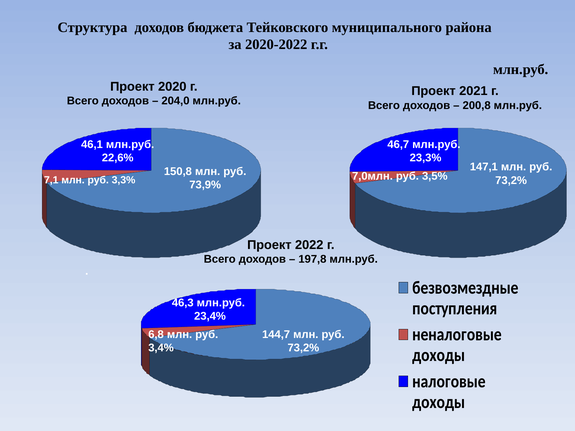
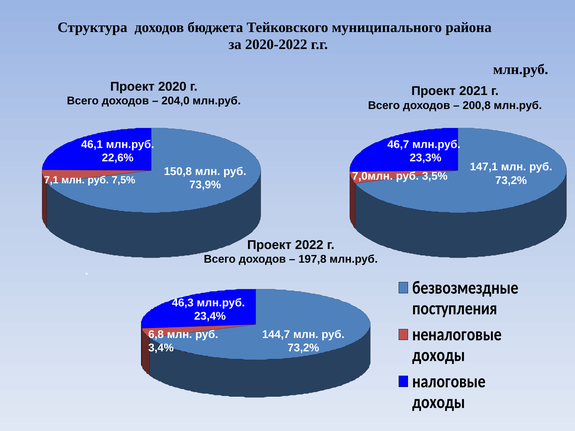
3,3%: 3,3% -> 7,5% (124, 180)
